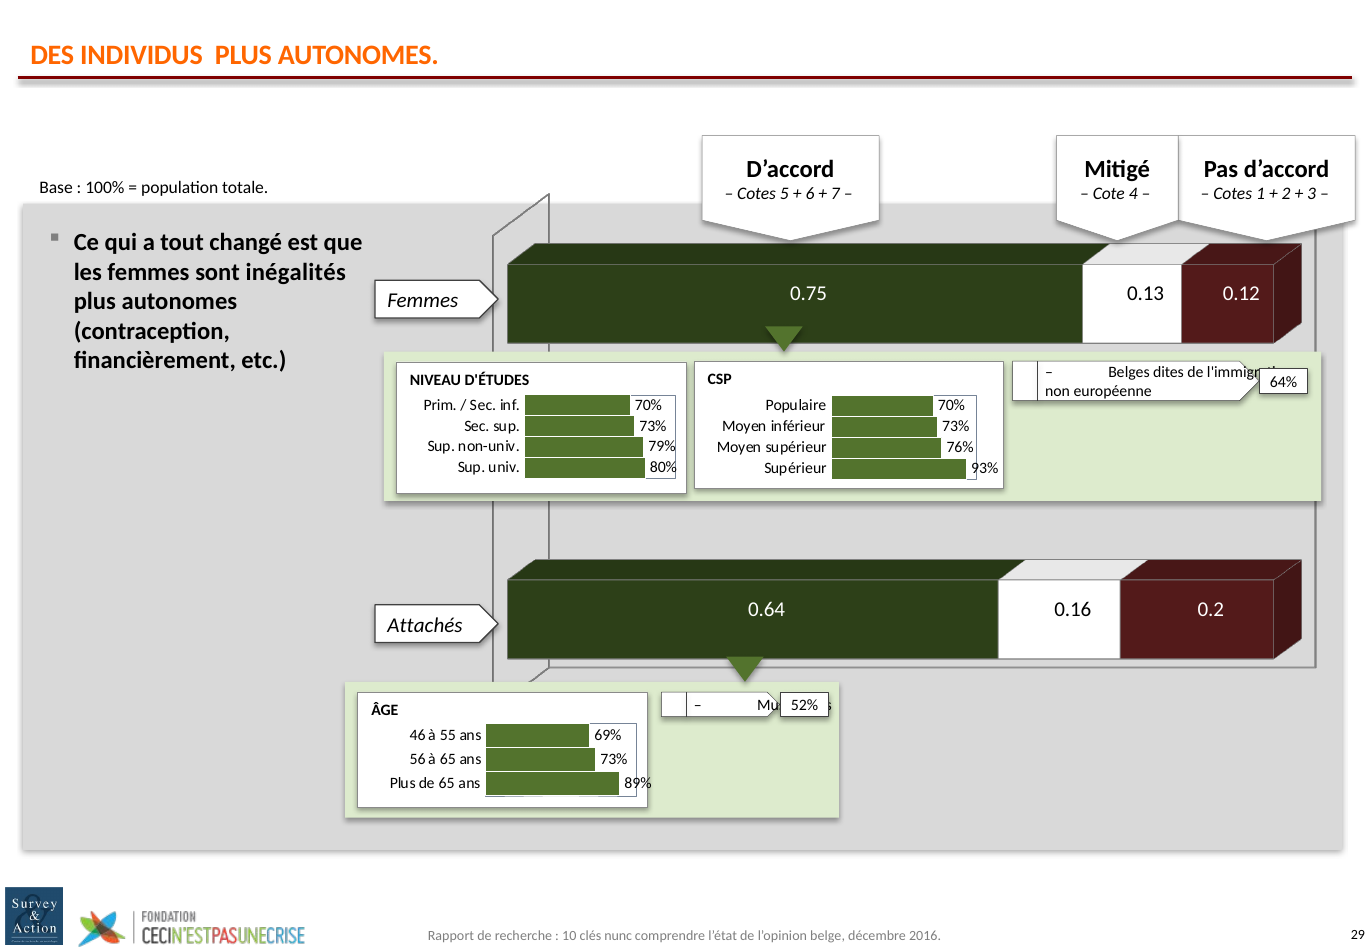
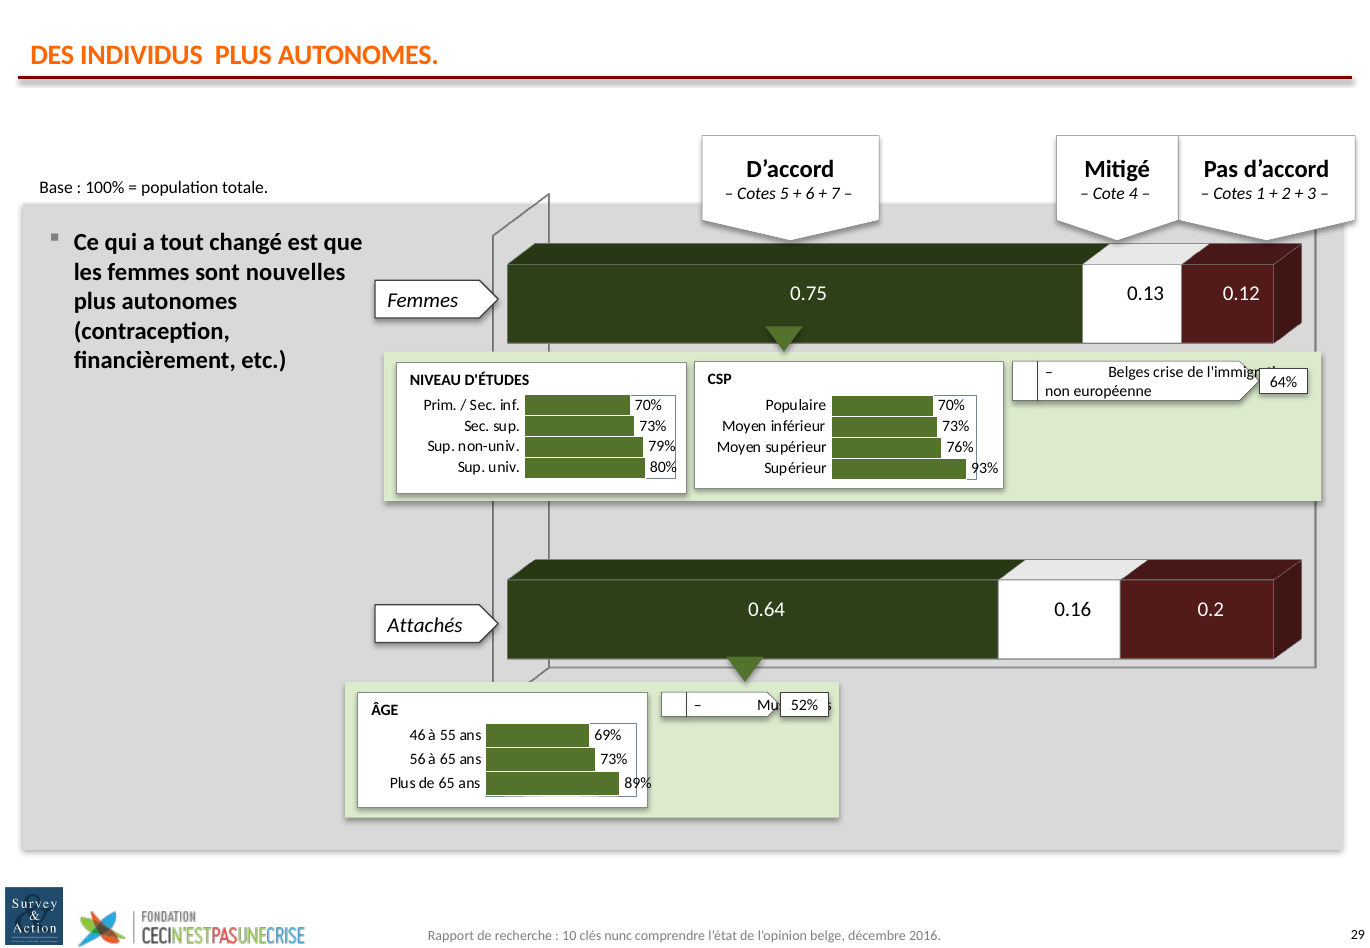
inégalités: inégalités -> nouvelles (296, 272)
dites: dites -> crise (1168, 373)
